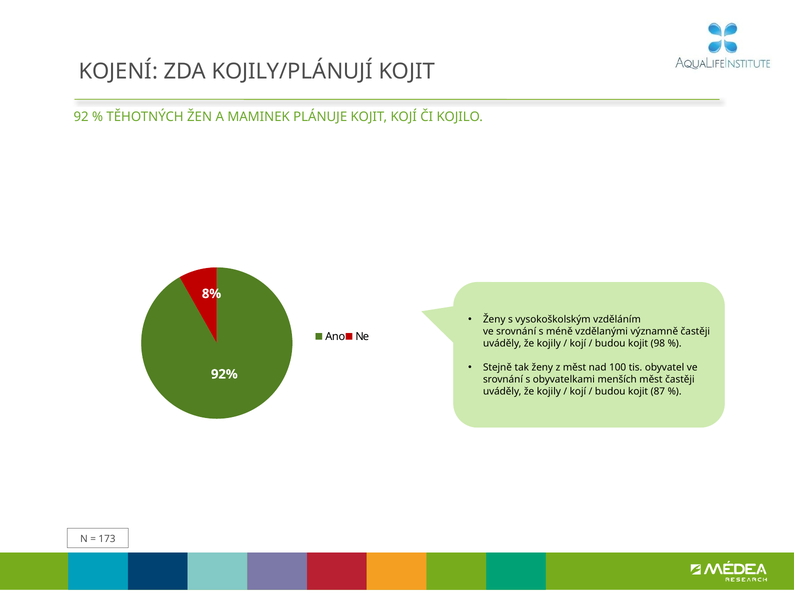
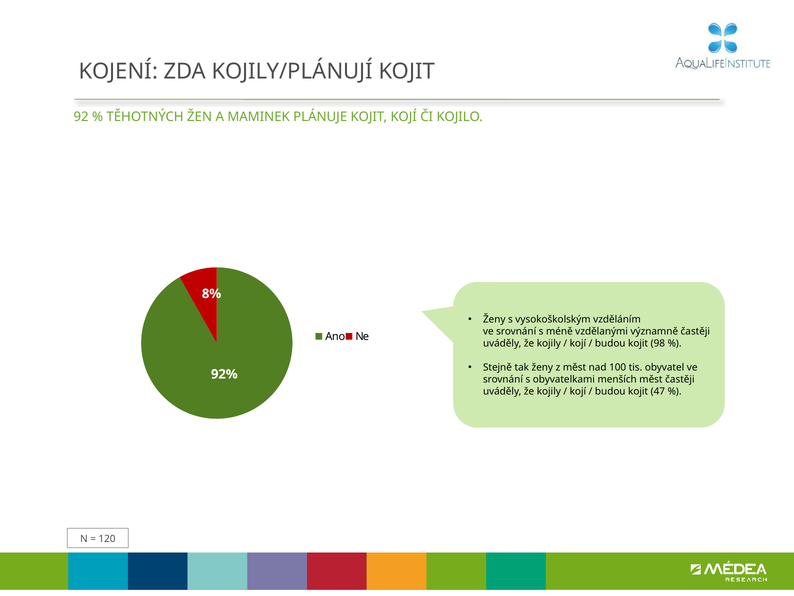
87: 87 -> 47 (658, 391)
173: 173 -> 120 (107, 538)
